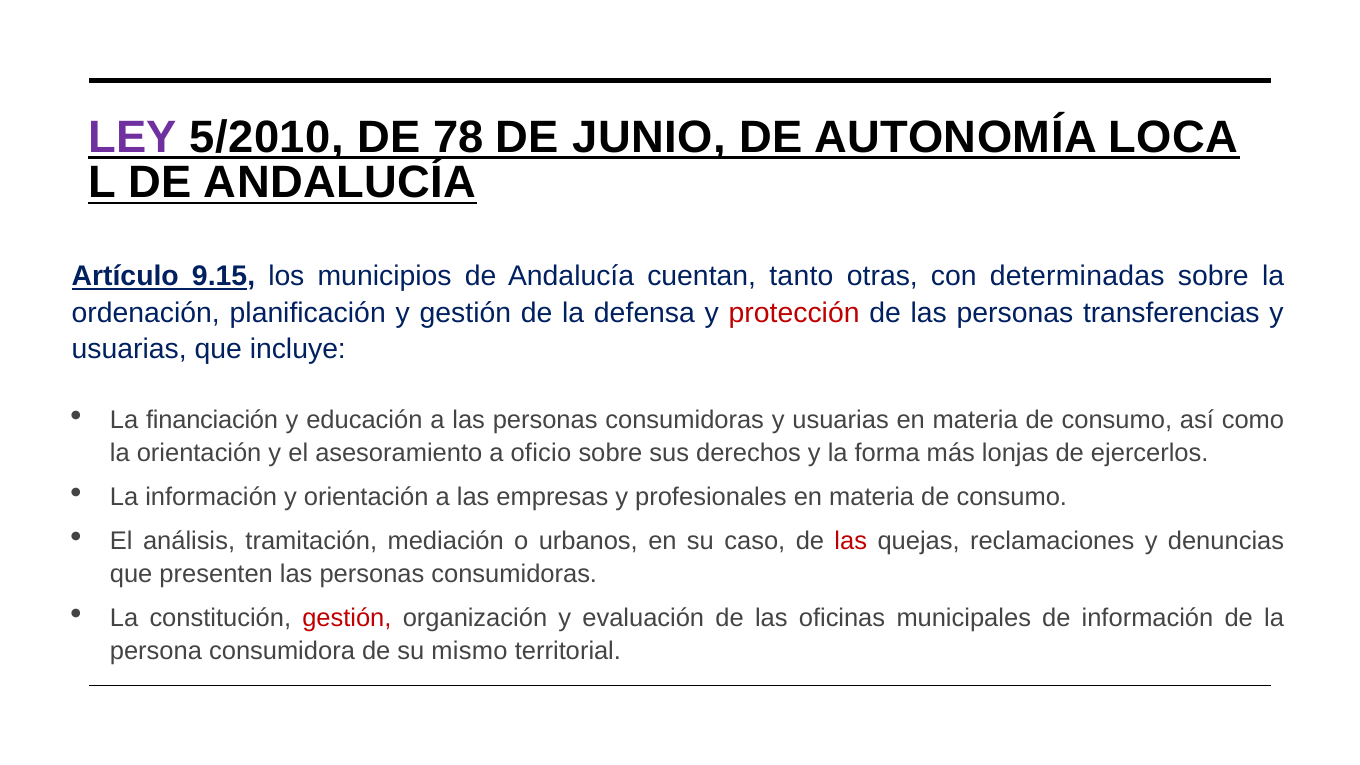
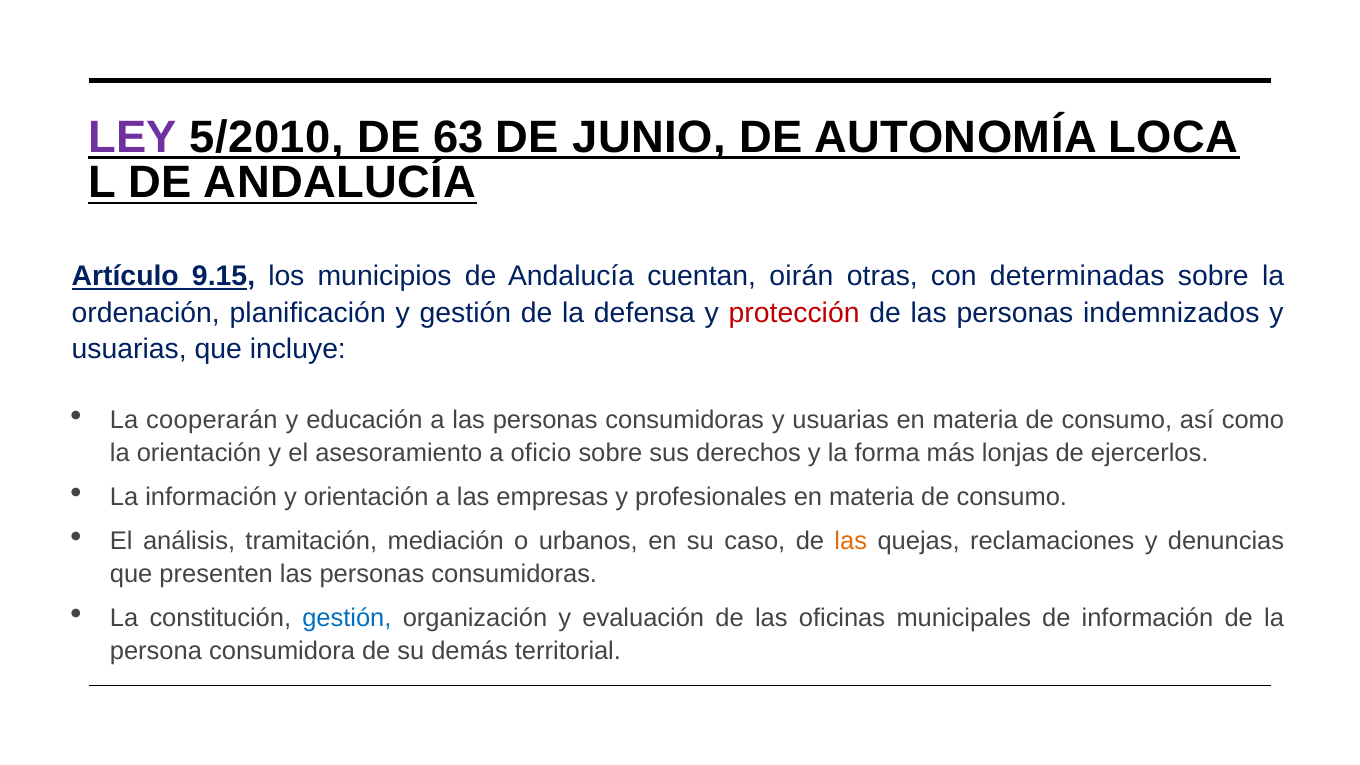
78: 78 -> 63 (458, 138)
tanto: tanto -> oirán (801, 276)
transferencias: transferencias -> indemnizados (1171, 313)
financiación: financiación -> cooperarán (212, 421)
las colour: red -> orange (851, 541)
gestión colour: red -> blue (347, 618)
mismo: mismo -> demás (470, 651)
